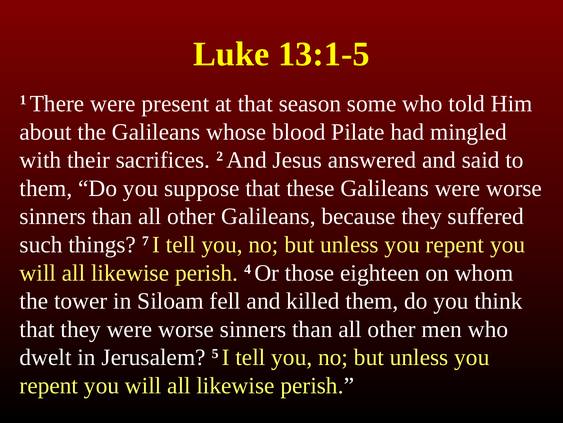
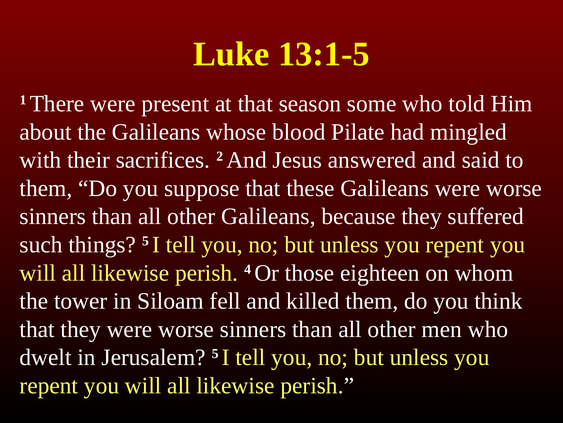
things 7: 7 -> 5 (145, 241)
